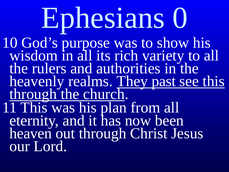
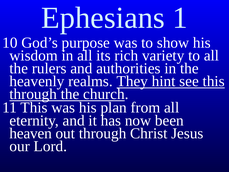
0: 0 -> 1 (180, 18)
past: past -> hint (164, 81)
